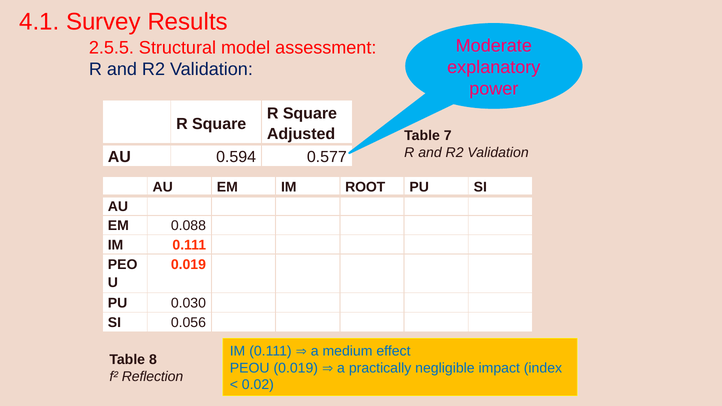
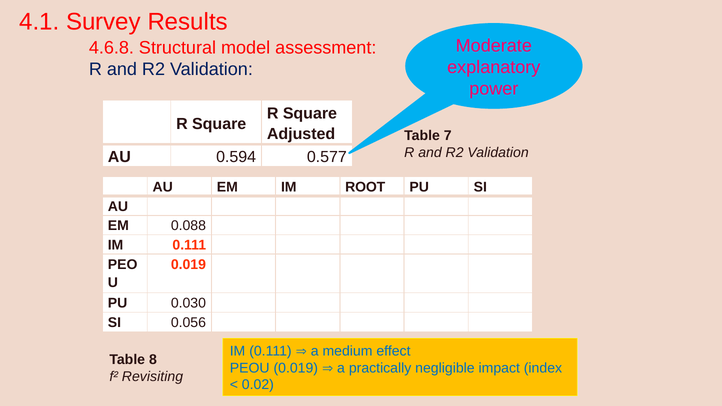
2.5.5: 2.5.5 -> 4.6.8 (111, 48)
Reflection: Reflection -> Revisiting (152, 377)
